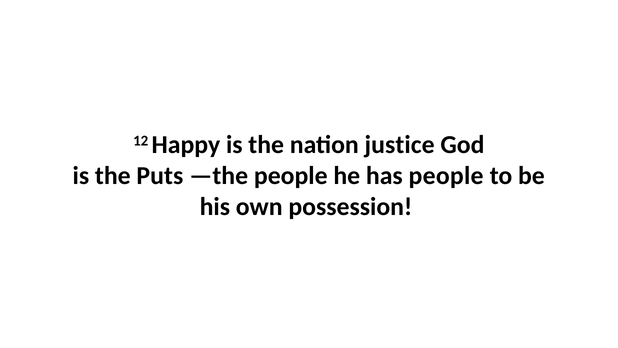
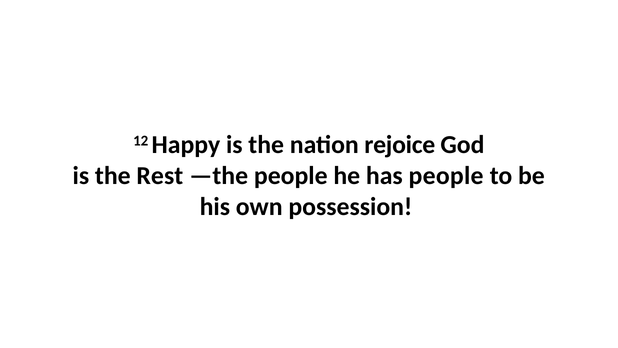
justice: justice -> rejoice (400, 145)
Puts: Puts -> Rest (160, 176)
